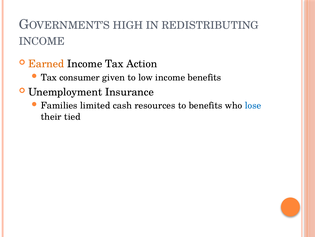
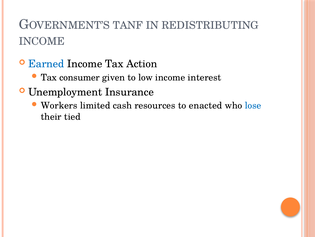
HIGH: HIGH -> TANF (128, 25)
Earned colour: orange -> blue (46, 64)
income benefits: benefits -> interest (204, 77)
Families: Families -> Workers (59, 105)
to benefits: benefits -> enacted (206, 105)
